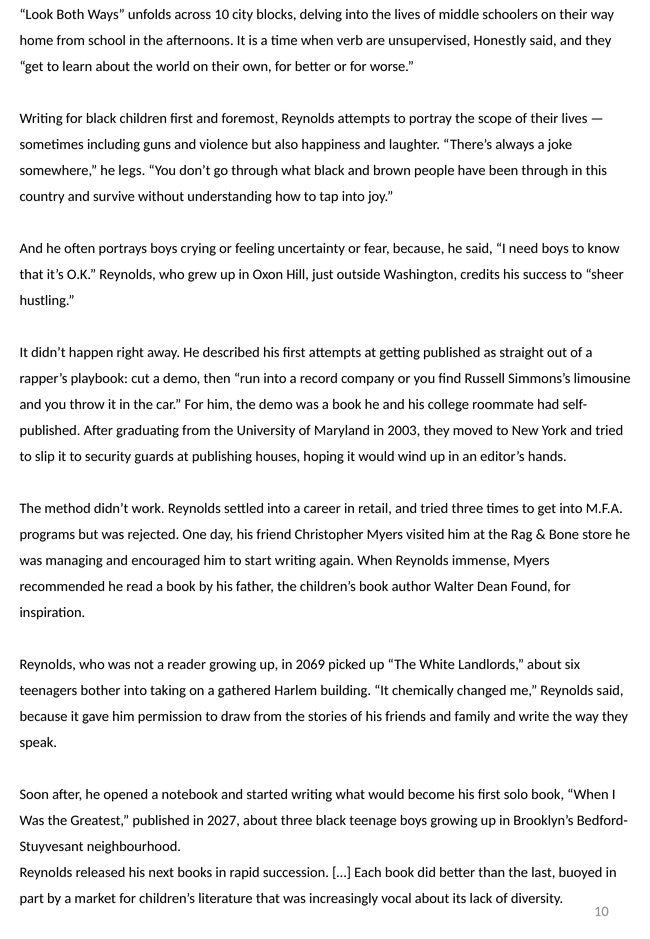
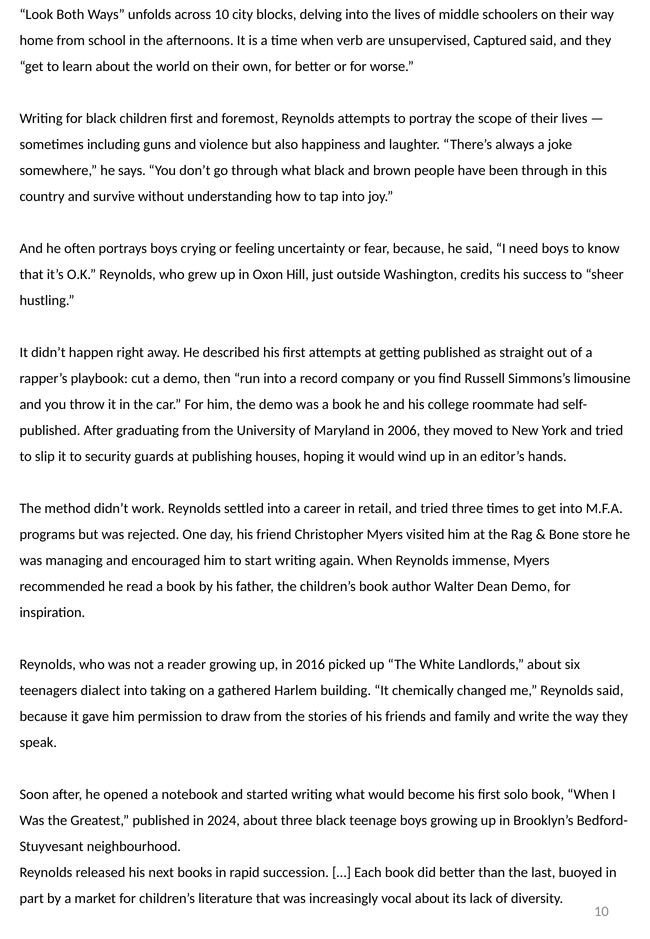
Honestly: Honestly -> Captured (500, 40)
legs: legs -> says (132, 170)
2003: 2003 -> 2006 (404, 430)
Dean Found: Found -> Demo (531, 586)
2069: 2069 -> 2016 (310, 664)
bother: bother -> dialect (100, 690)
2027: 2027 -> 2024 (224, 820)
